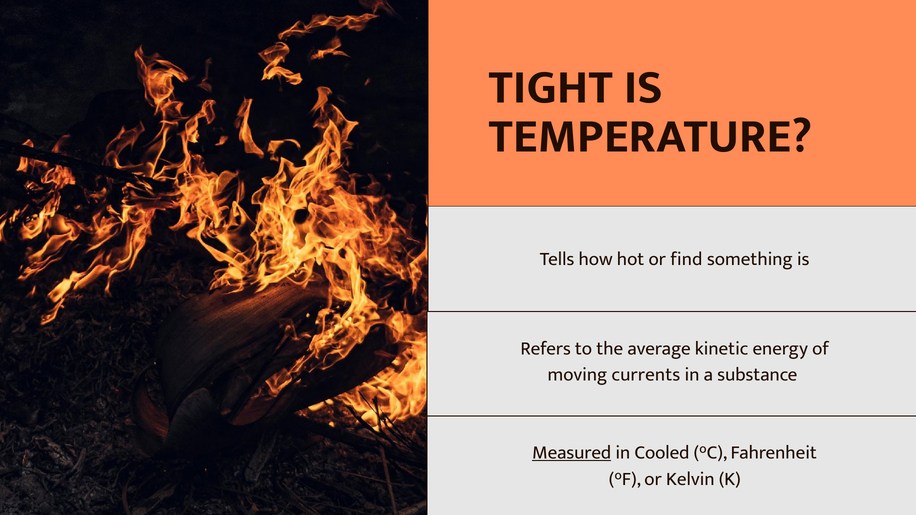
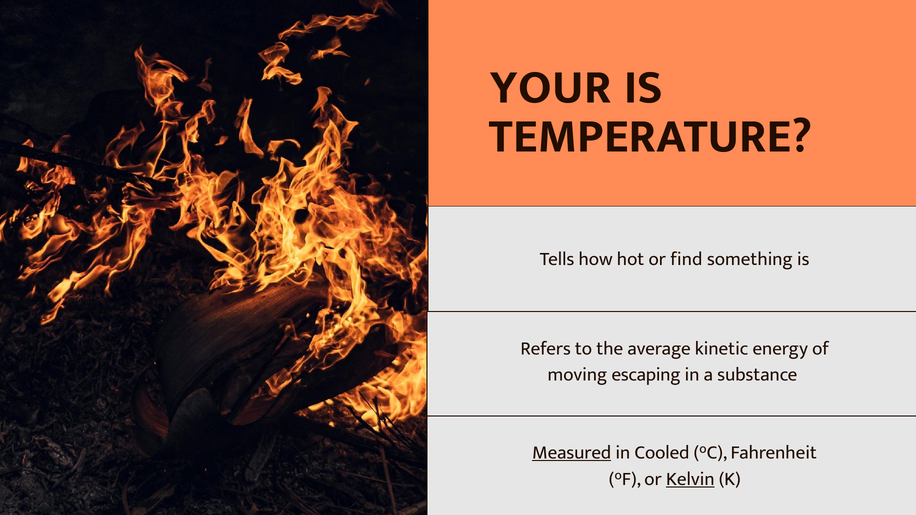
TIGHT: TIGHT -> YOUR (551, 87)
currents: currents -> escaping (646, 375)
Kelvin underline: none -> present (690, 479)
